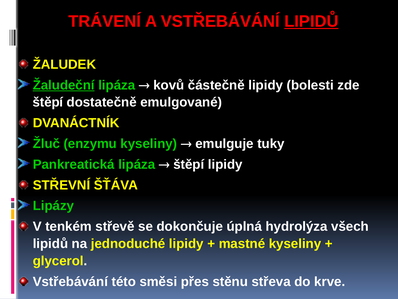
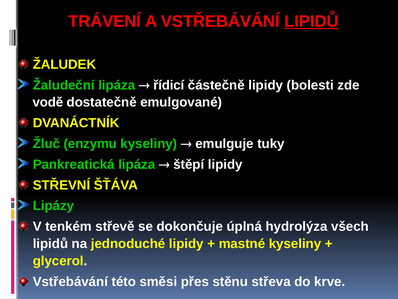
Žaludeční underline: present -> none (64, 85)
kovů: kovů -> řídicí (169, 85)
štěpí: štěpí -> vodě (48, 102)
